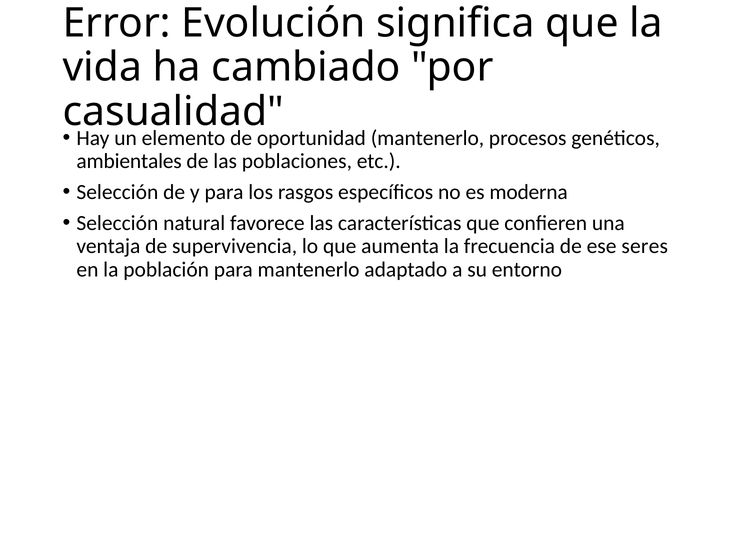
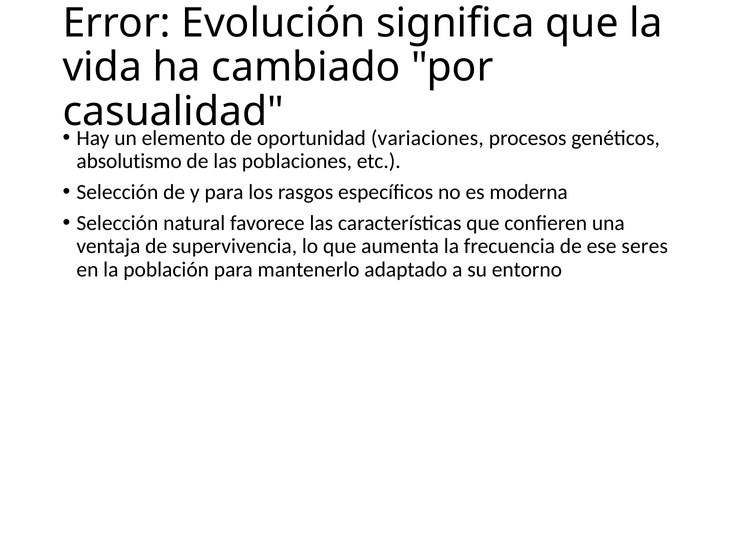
oportunidad mantenerlo: mantenerlo -> variaciones (427, 138)
ambientales: ambientales -> absolutismo (129, 161)
